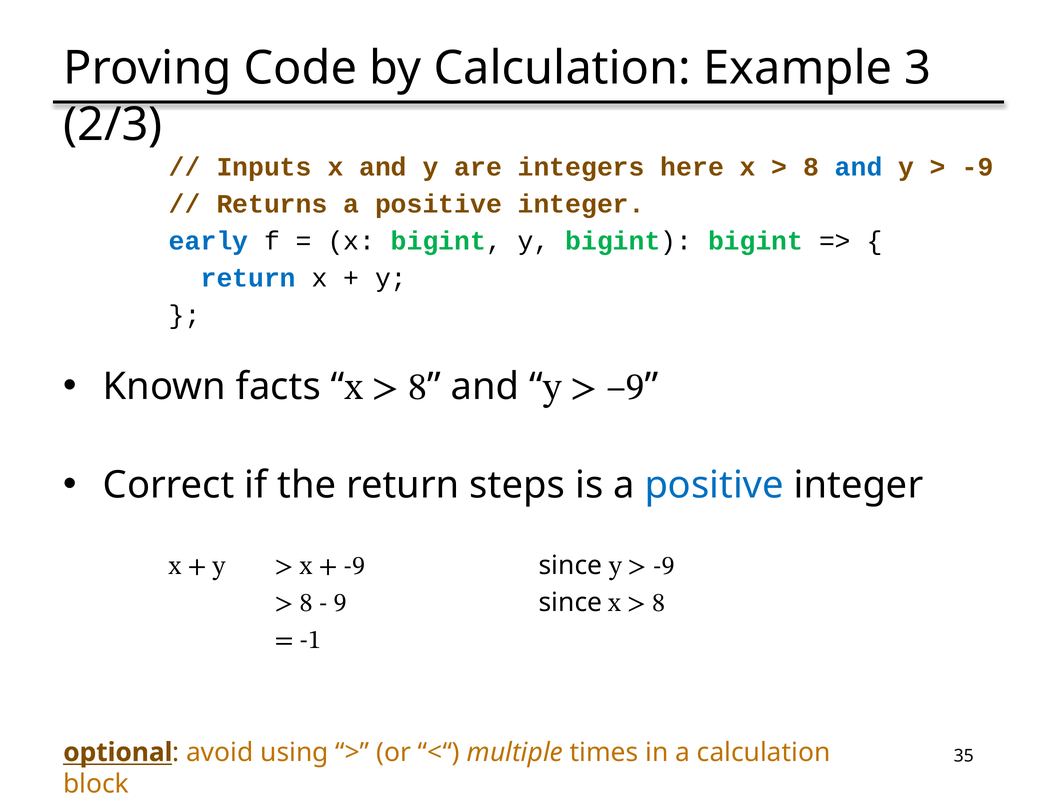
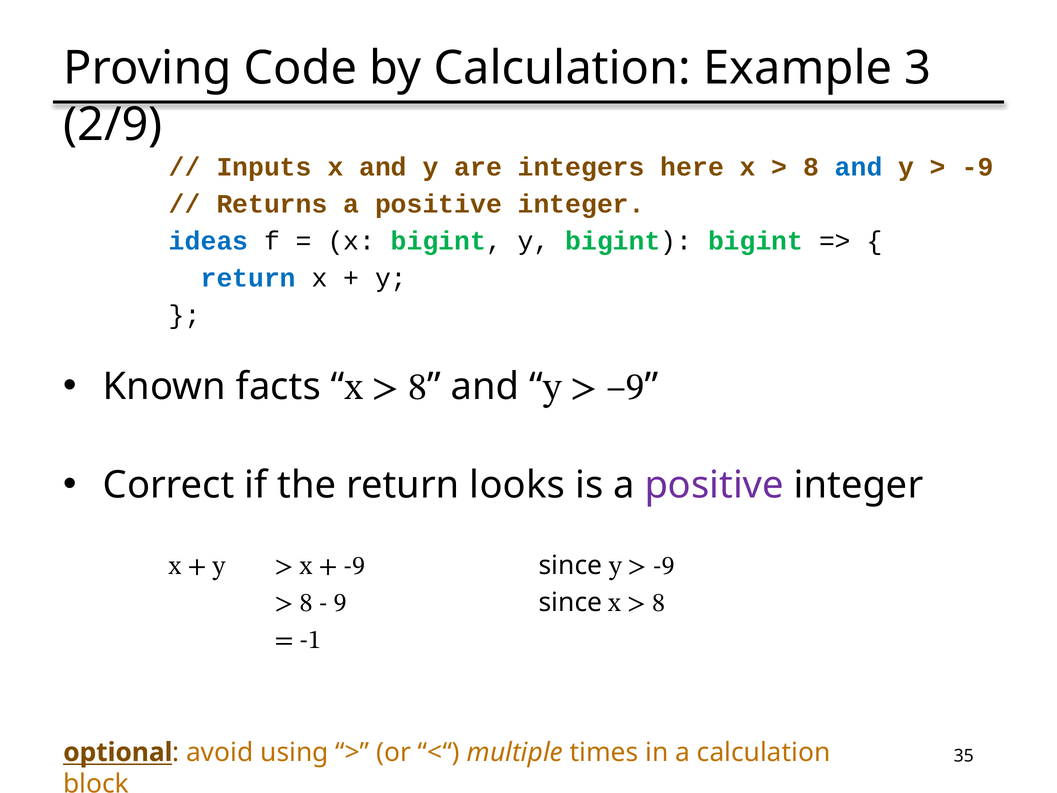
2/3: 2/3 -> 2/9 (113, 125)
early: early -> ideas (209, 241)
steps: steps -> looks (517, 485)
positive colour: blue -> purple (714, 485)
